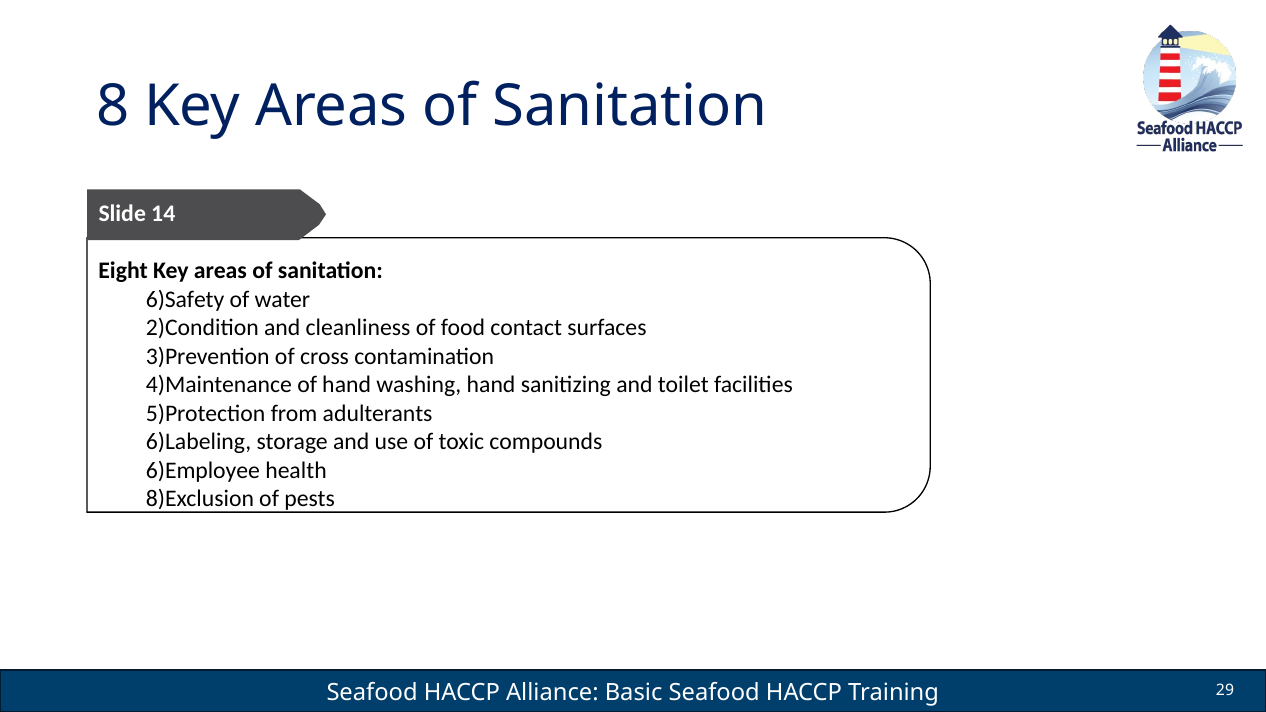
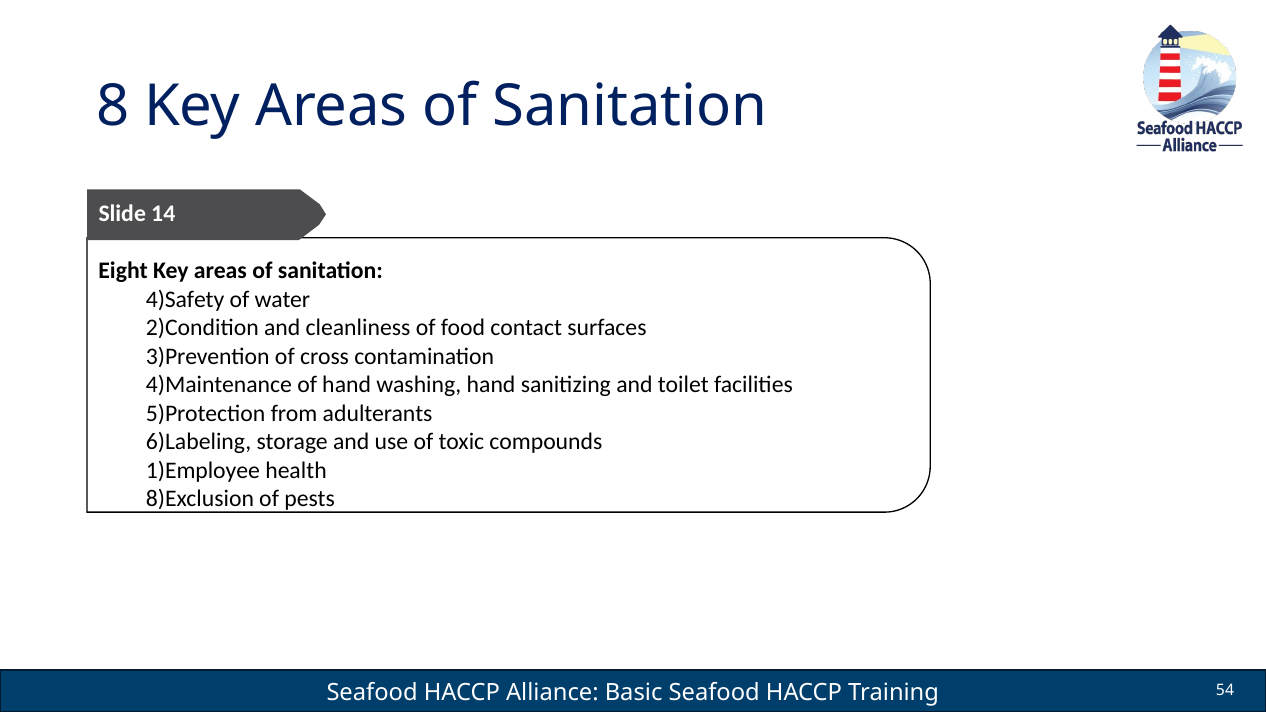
6)Safety: 6)Safety -> 4)Safety (185, 299)
6)Employee: 6)Employee -> 1)Employee (203, 470)
29: 29 -> 54 (1225, 691)
